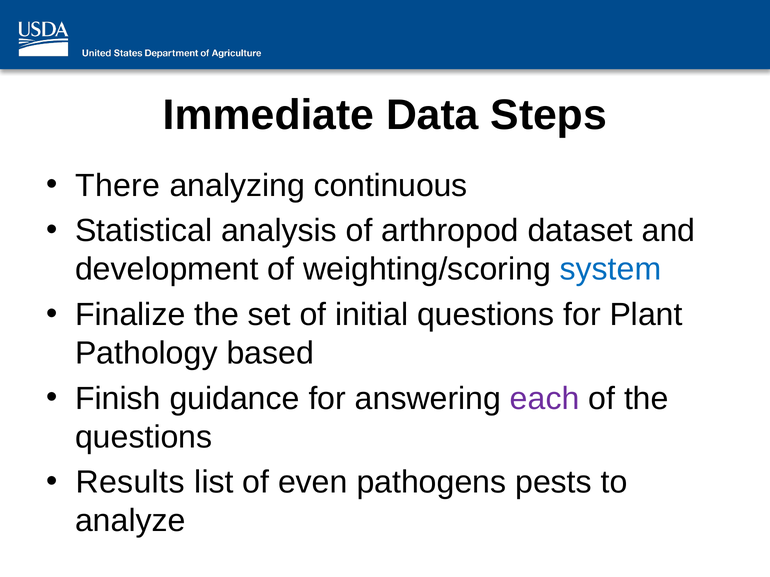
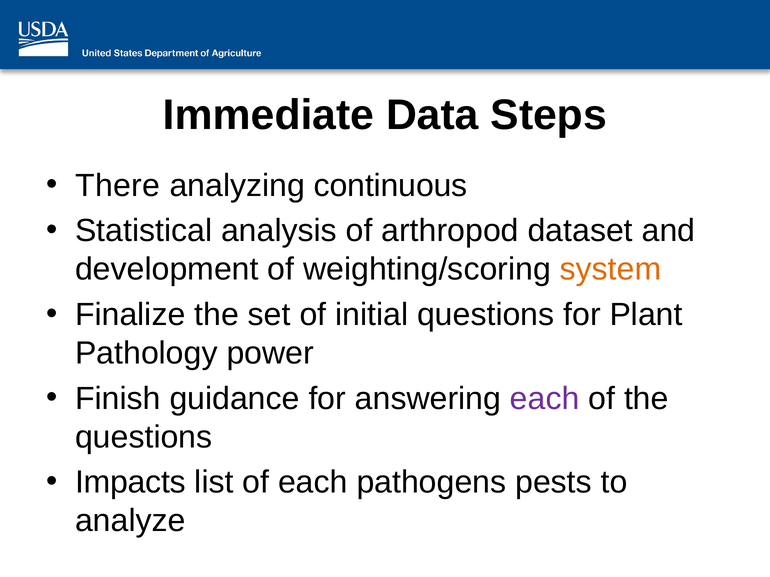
system colour: blue -> orange (611, 270)
based: based -> power (270, 353)
Results: Results -> Impacts (130, 483)
of even: even -> each (313, 483)
